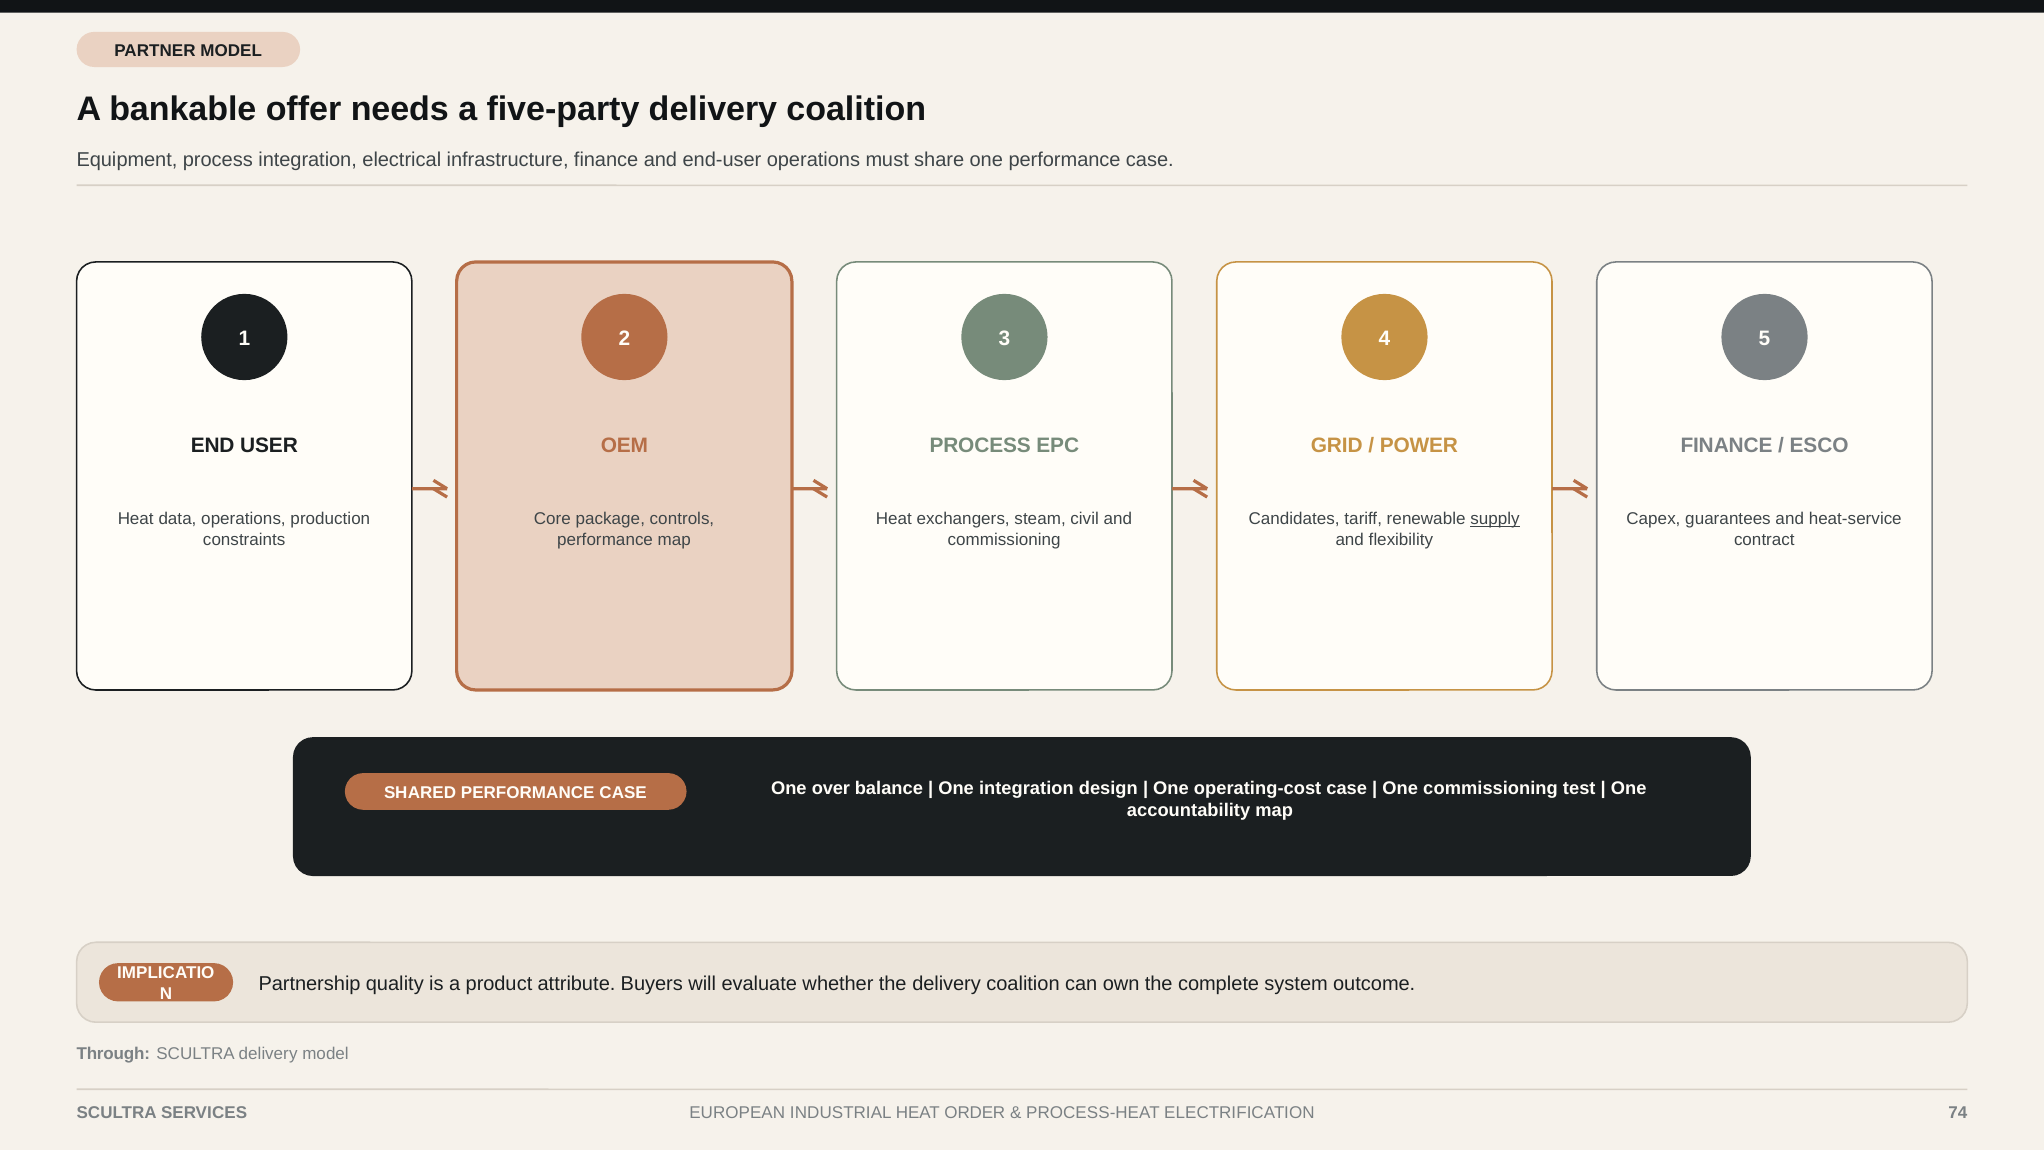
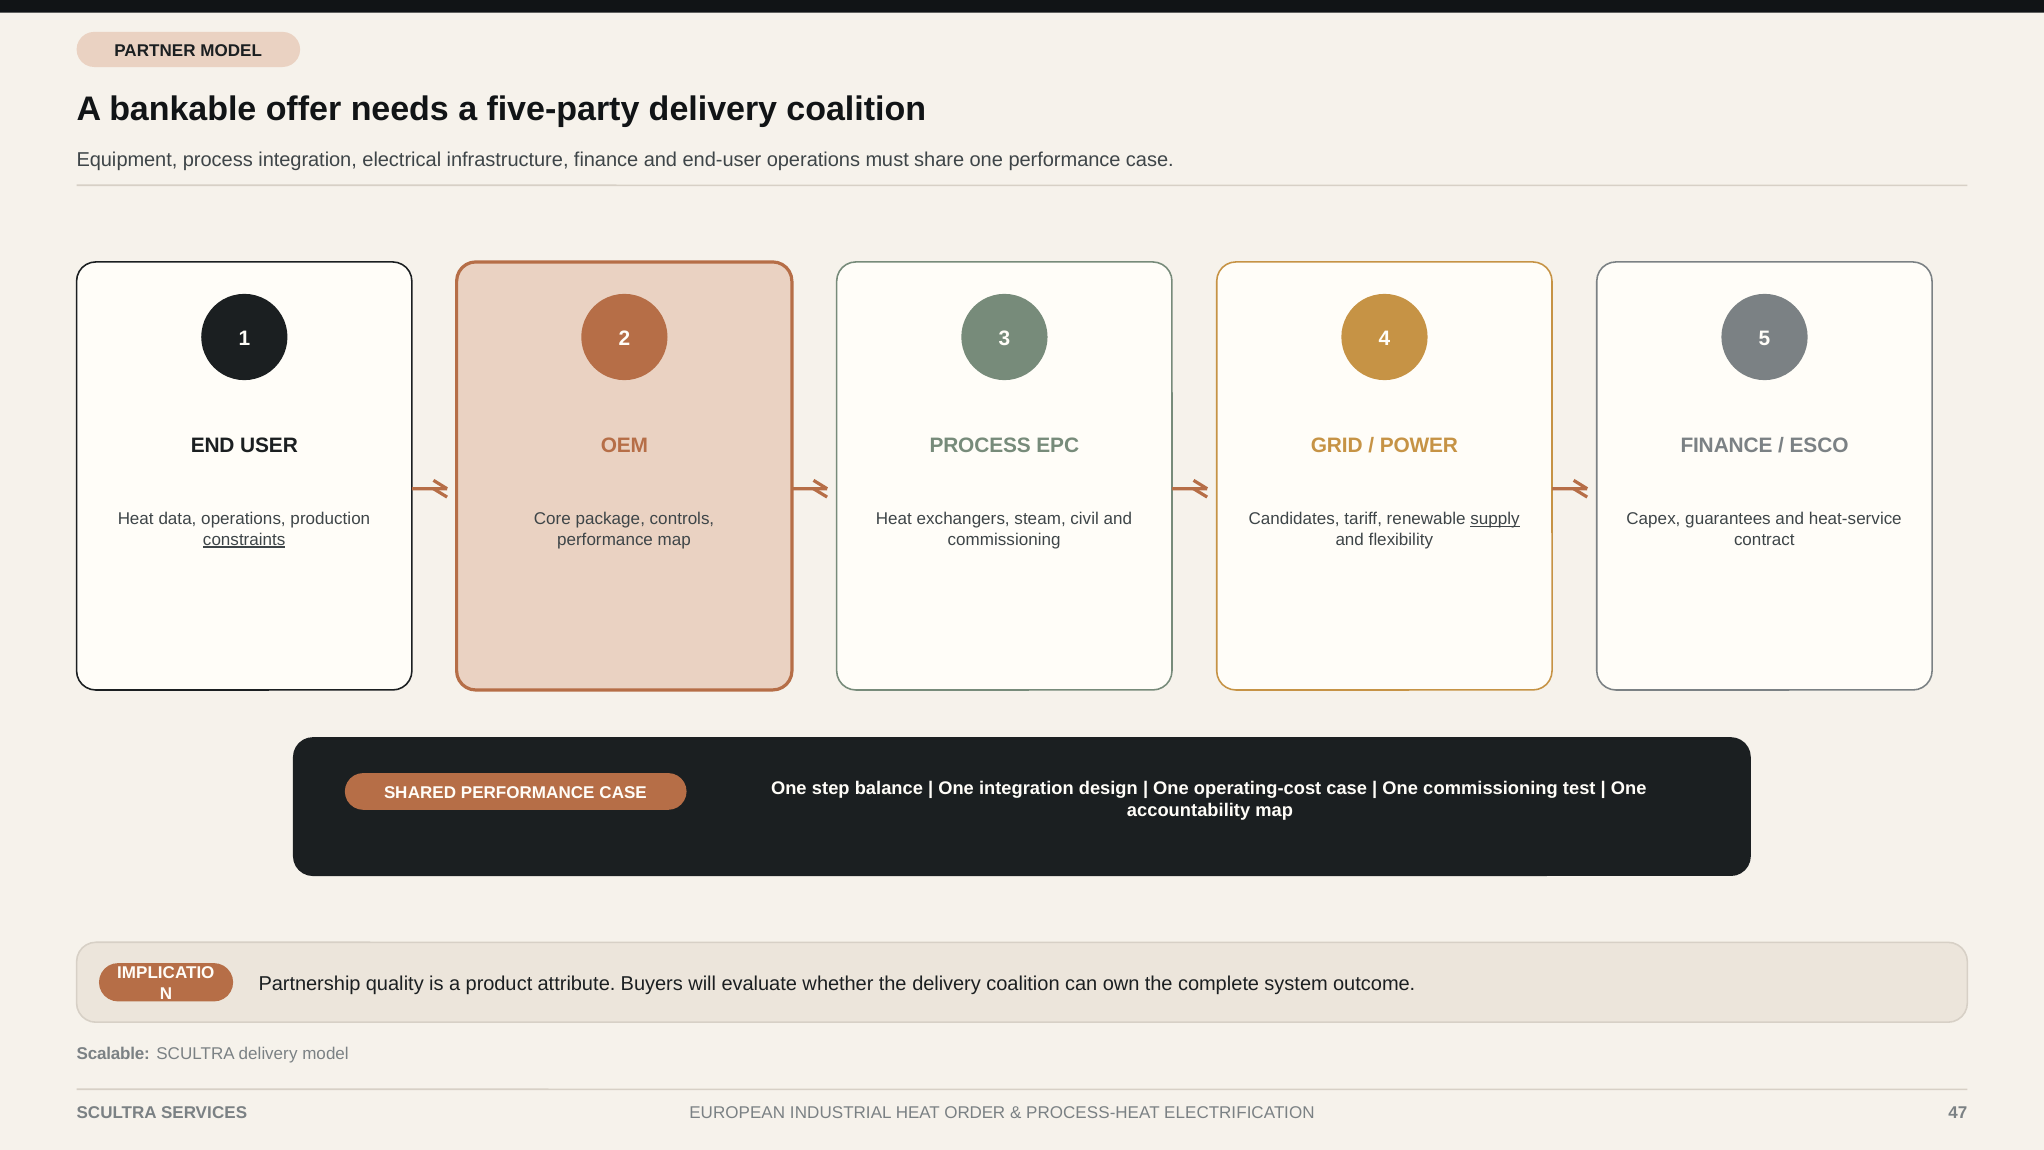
constraints underline: none -> present (244, 540)
over: over -> step (831, 789)
Through: Through -> Scalable (113, 1053)
74: 74 -> 47 (1958, 1113)
